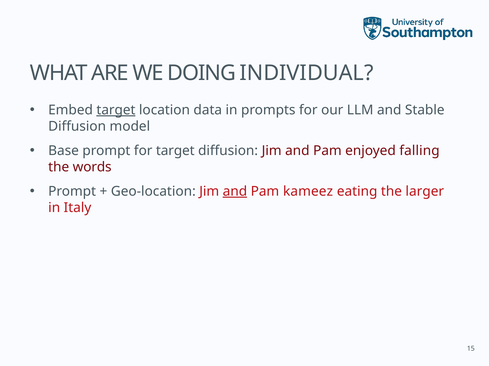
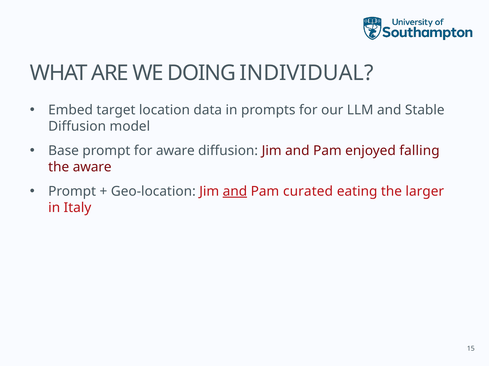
target underline: present -> none (116, 110)
for target: target -> aware (175, 151)
the words: words -> aware (92, 167)
kameez: kameez -> curated (308, 192)
